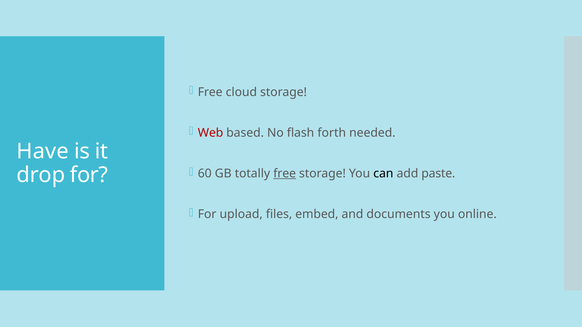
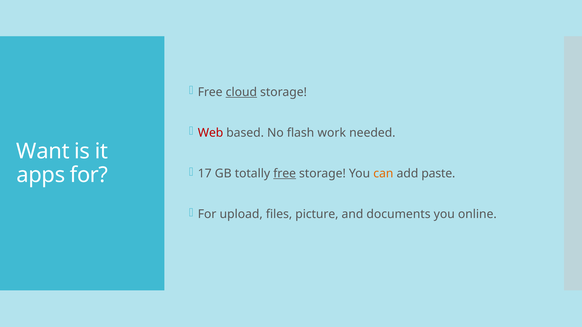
cloud underline: none -> present (241, 92)
forth: forth -> work (332, 133)
Have: Have -> Want (43, 152)
60: 60 -> 17 (205, 174)
can colour: black -> orange (383, 174)
drop: drop -> apps (41, 175)
embed: embed -> picture (317, 214)
